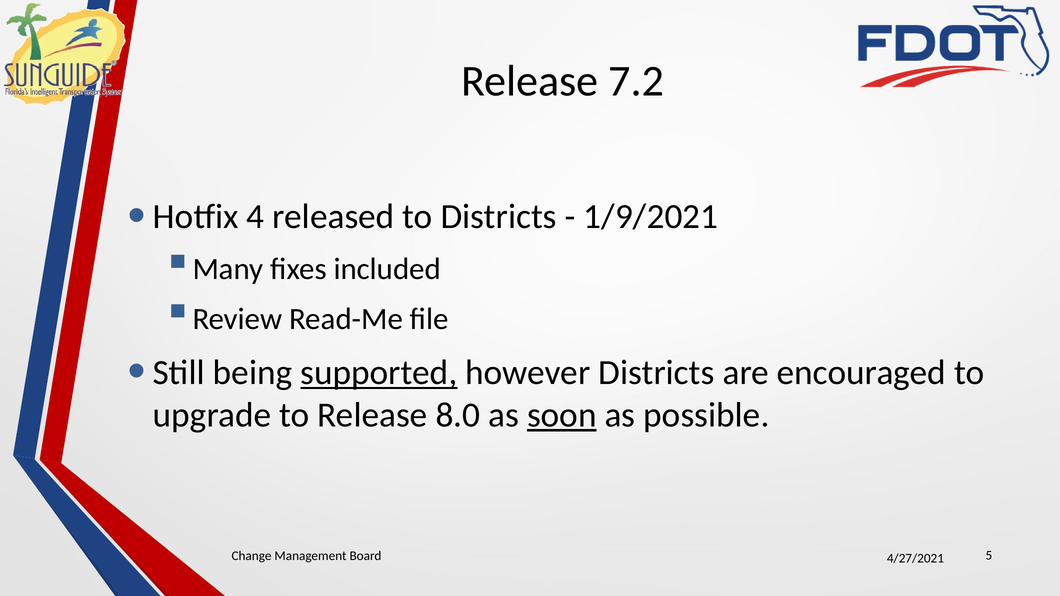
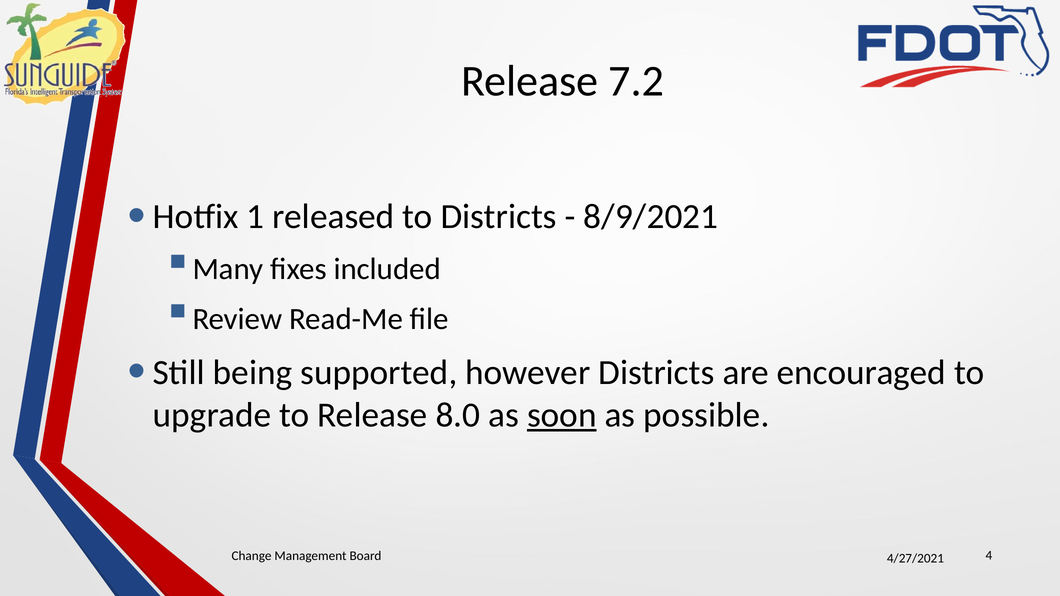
4: 4 -> 1 (255, 217)
1/9/2021: 1/9/2021 -> 8/9/2021 (651, 217)
supported underline: present -> none (379, 373)
5: 5 -> 4 (989, 556)
